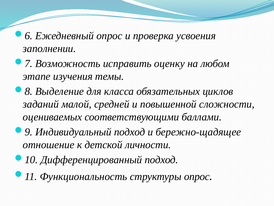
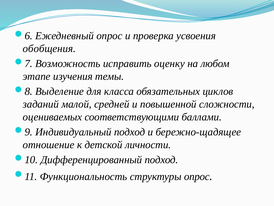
заполнении: заполнении -> обобщения (49, 49)
